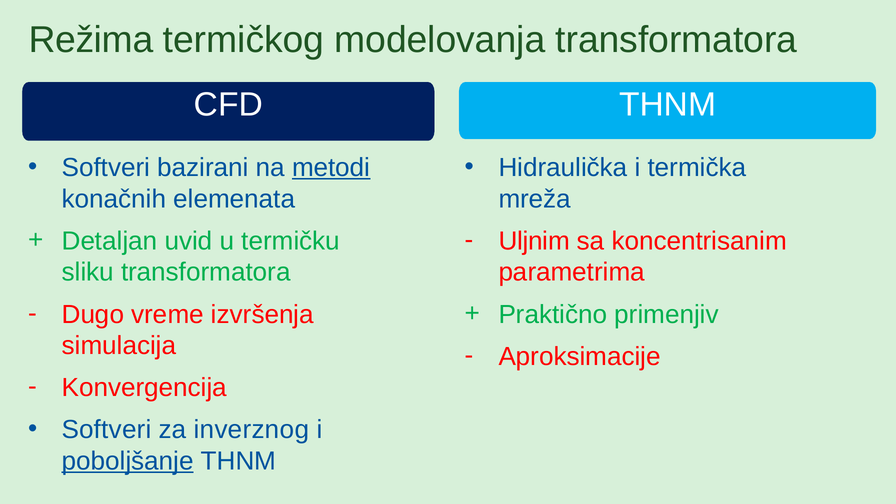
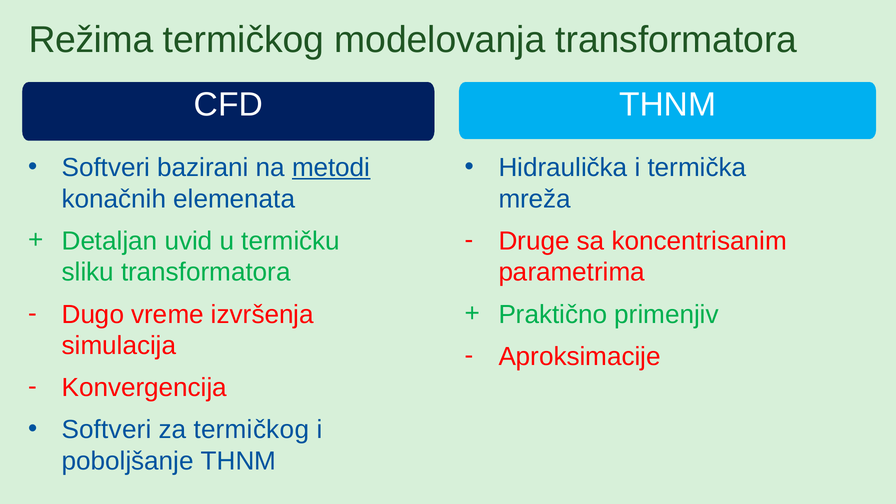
Uljnim: Uljnim -> Druge (534, 241)
za inverznog: inverznog -> termičkog (251, 430)
poboljšanje underline: present -> none (128, 461)
